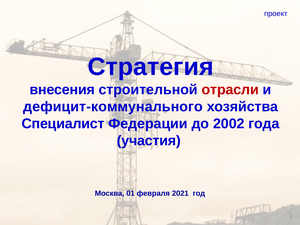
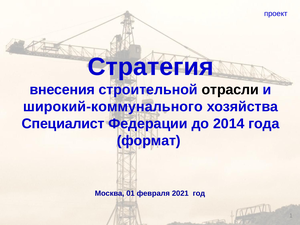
отрасли colour: red -> black (230, 90)
дефицит-коммунального: дефицит-коммунального -> широкий-коммунального (113, 107)
2002: 2002 -> 2014 (229, 124)
участия: участия -> формат (149, 141)
